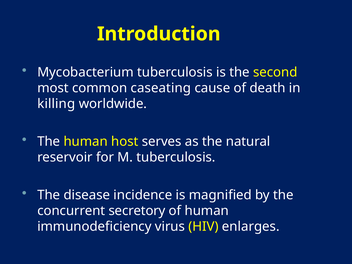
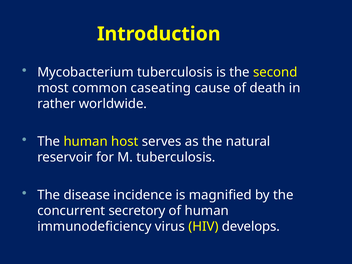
killing: killing -> rather (56, 104)
enlarges: enlarges -> develops (251, 227)
